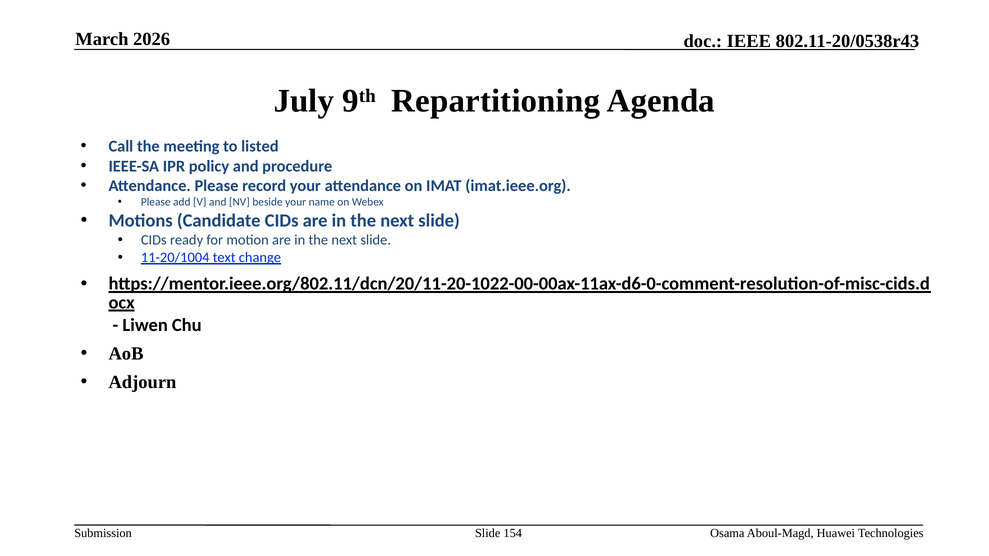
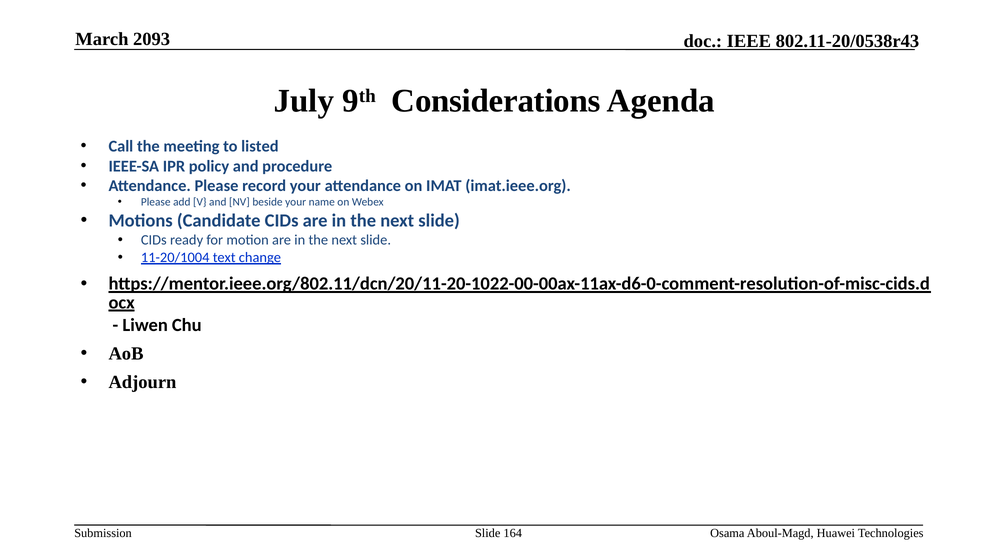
2026: 2026 -> 2093 (152, 39)
Repartitioning: Repartitioning -> Considerations (496, 101)
154: 154 -> 164 (513, 534)
